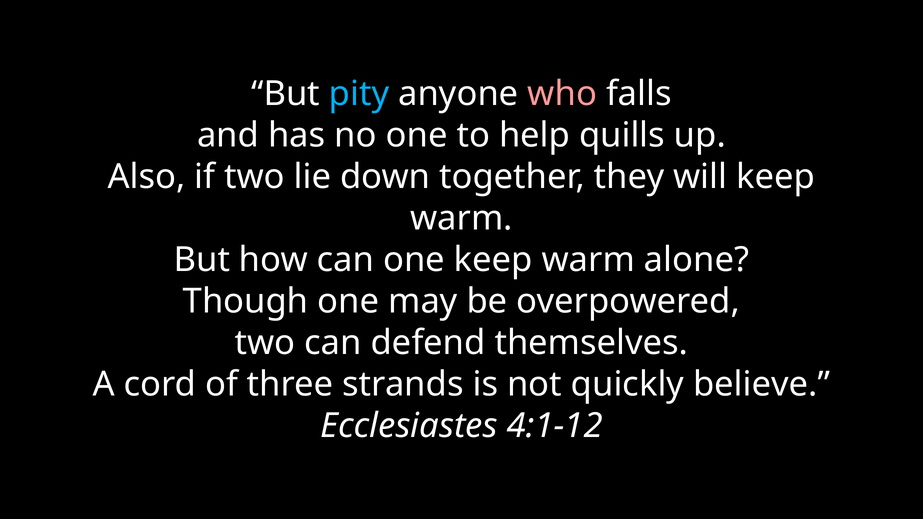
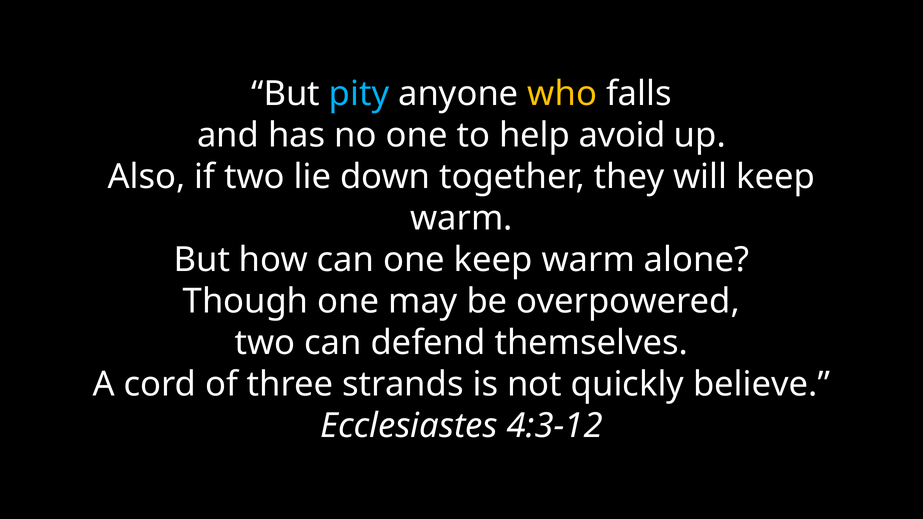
who colour: pink -> yellow (562, 94)
quills: quills -> avoid (622, 135)
4:1-12: 4:1-12 -> 4:3-12 (555, 426)
